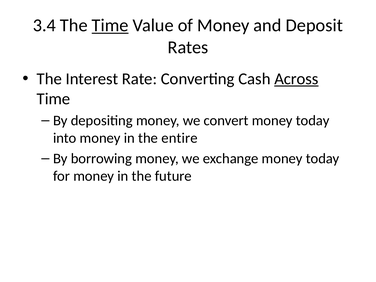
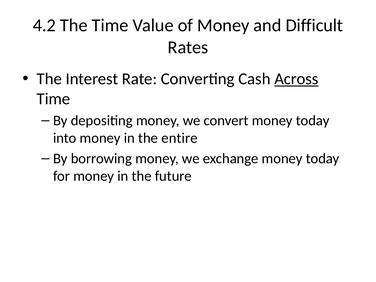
3.4: 3.4 -> 4.2 (44, 25)
Time underline: present -> none (110, 25)
Deposit: Deposit -> Difficult (314, 25)
